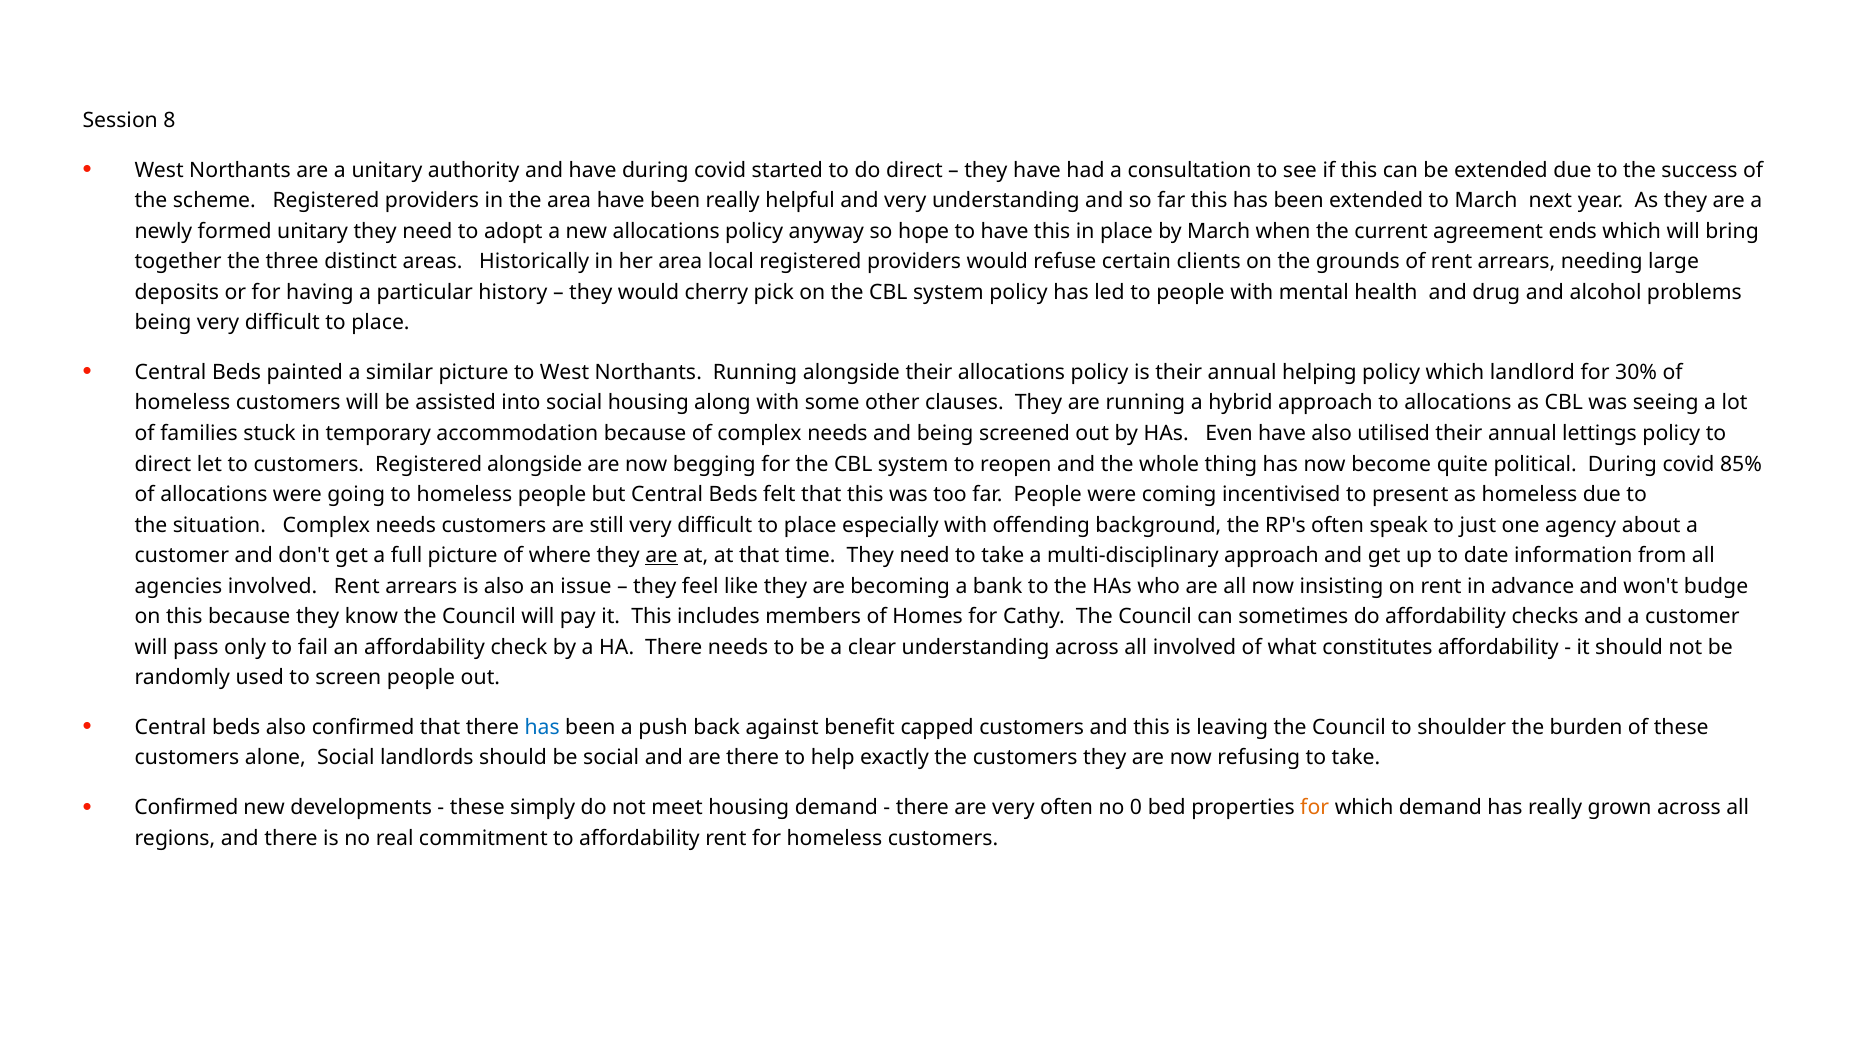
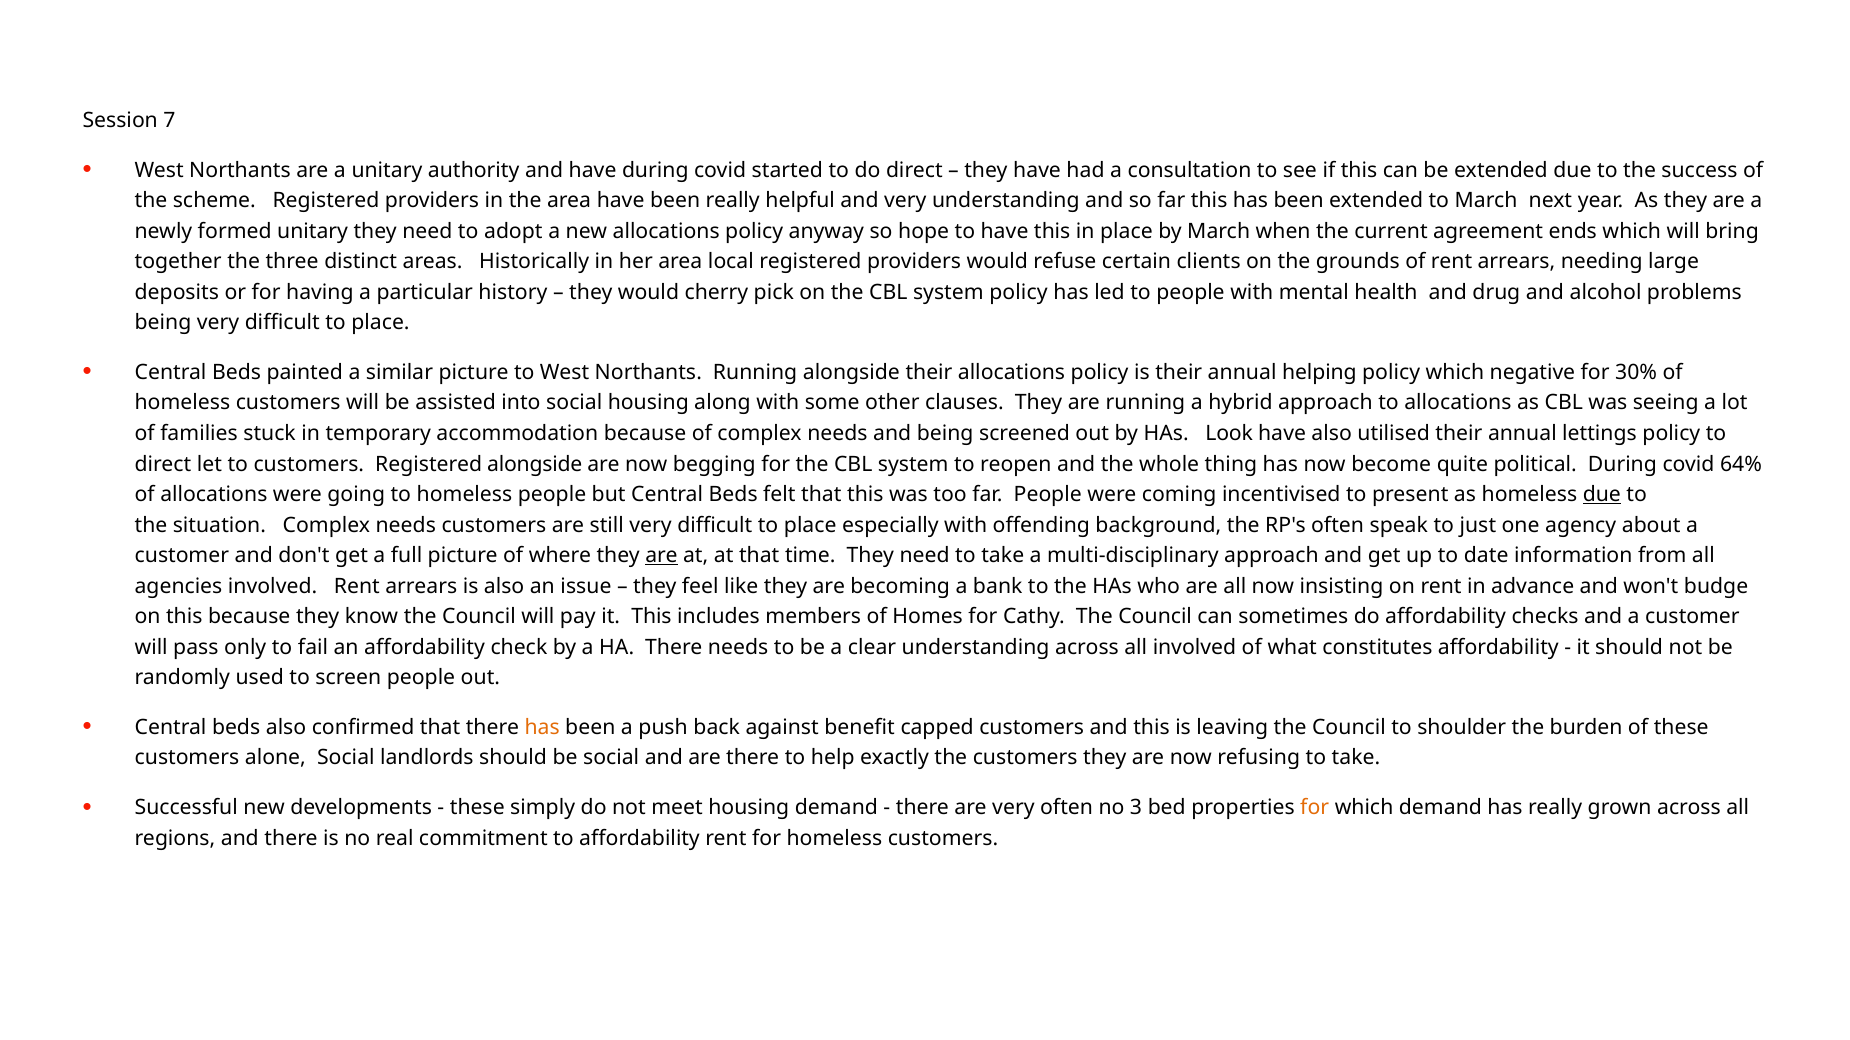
8: 8 -> 7 (169, 120)
landlord: landlord -> negative (1532, 373)
Even: Even -> Look (1229, 434)
85%: 85% -> 64% (1741, 464)
due underline: none -> present (1602, 495)
has colour: blue -> orange (542, 728)
Confirmed: Confirmed -> Successful (186, 808)
0: 0 -> 3 (1136, 808)
